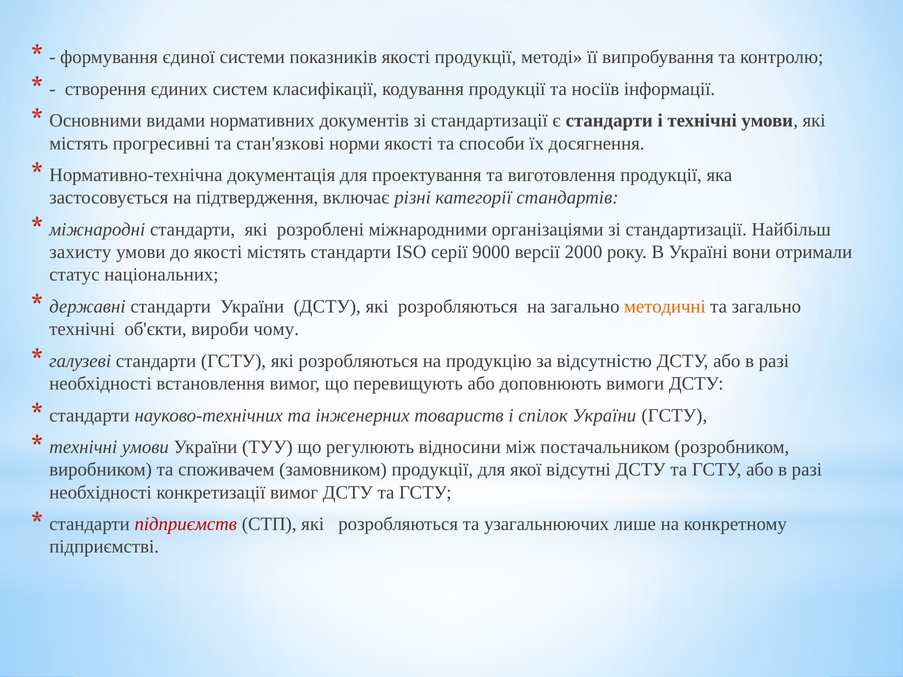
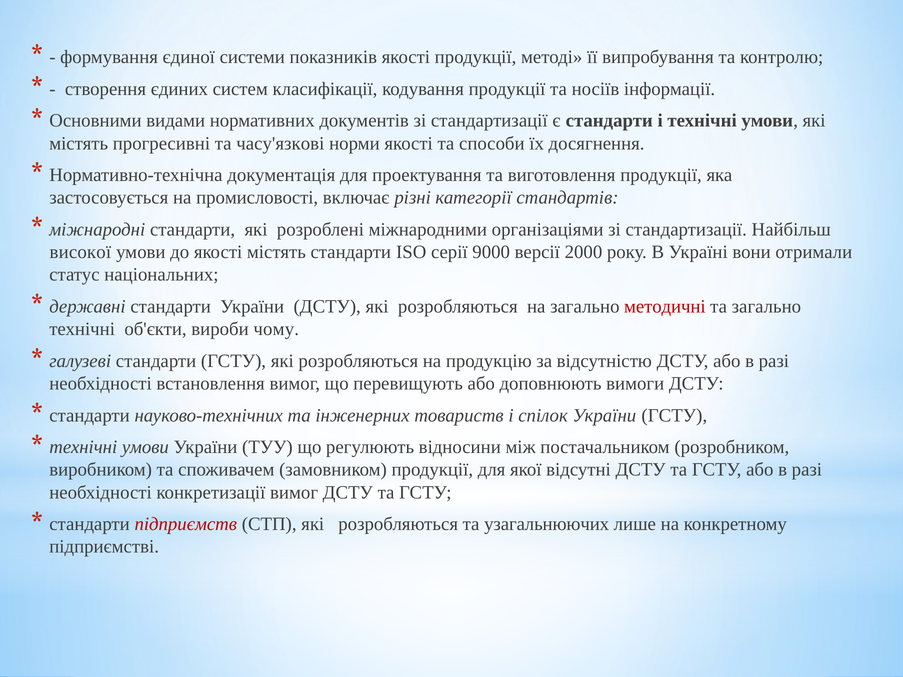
стан'язкові: стан'язкові -> часу'язкові (280, 143)
підтвердження: підтвердження -> промисловості (257, 198)
захисту: захисту -> високої (80, 252)
методичні colour: orange -> red (665, 307)
